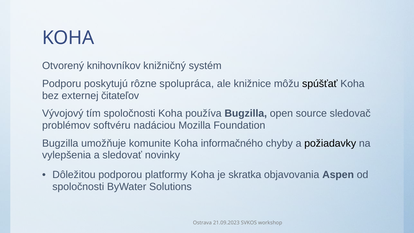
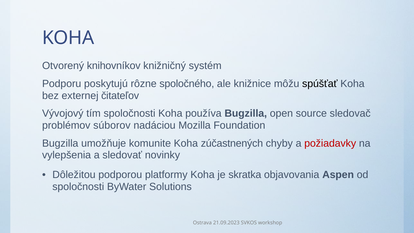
spolupráca: spolupráca -> spoločného (187, 84)
softvéru: softvéru -> súborov (112, 125)
informačného: informačného -> zúčastnených (232, 143)
požiadavky colour: black -> red (330, 143)
